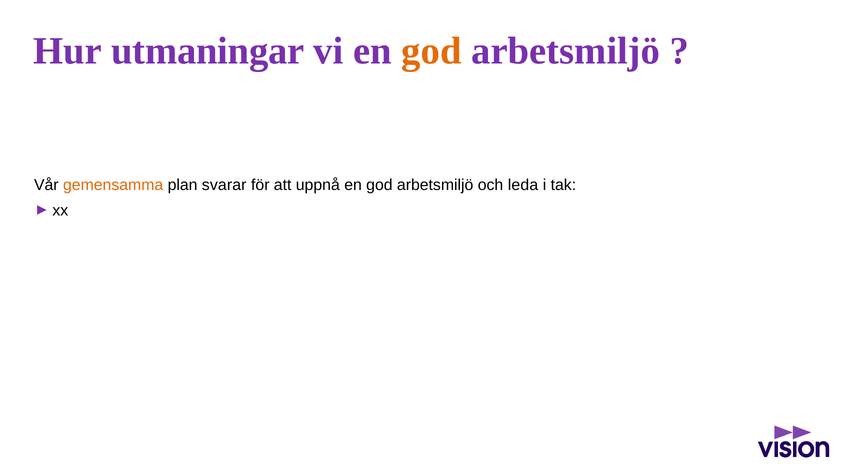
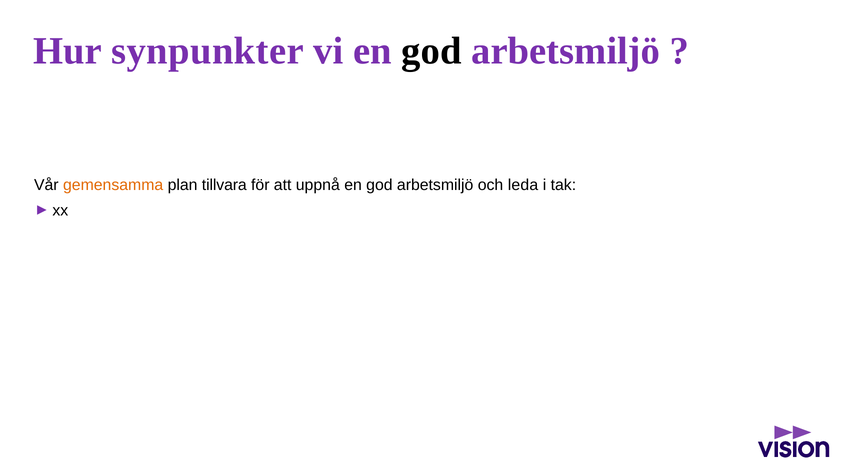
utmaningar: utmaningar -> synpunkter (208, 51)
god colour: orange -> black (431, 51)
svarar: svarar -> tillvara (224, 185)
